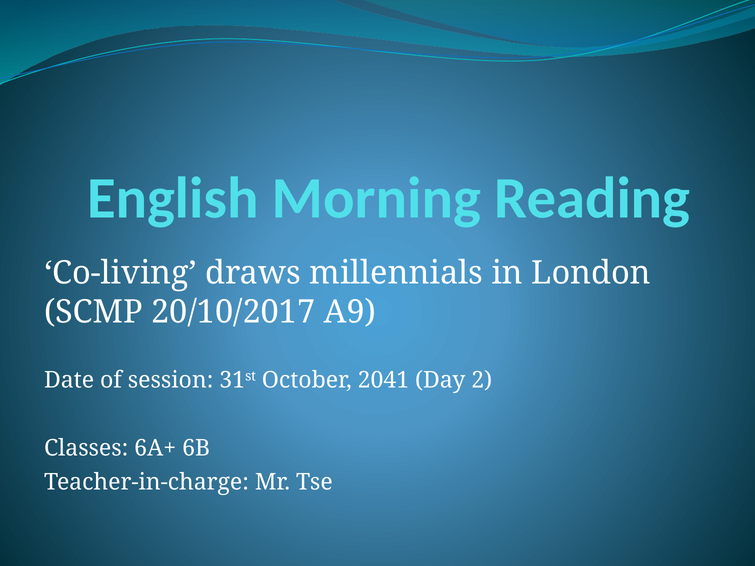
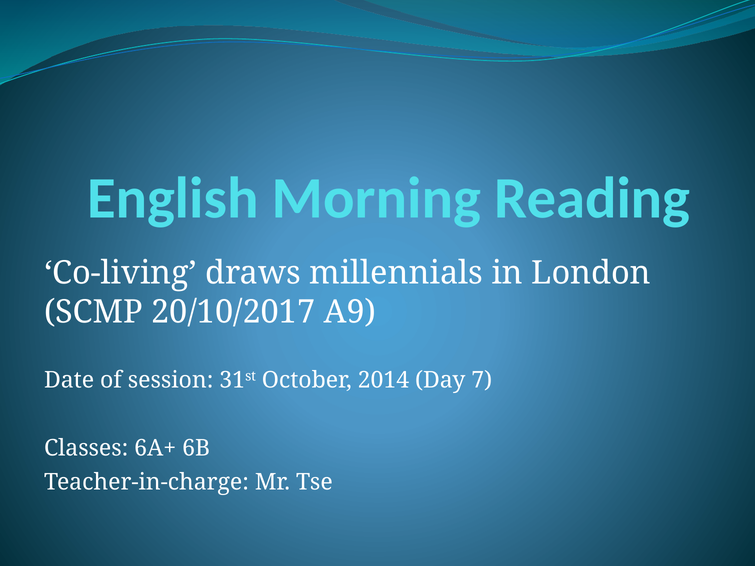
2041: 2041 -> 2014 (383, 380)
2: 2 -> 7 (482, 380)
